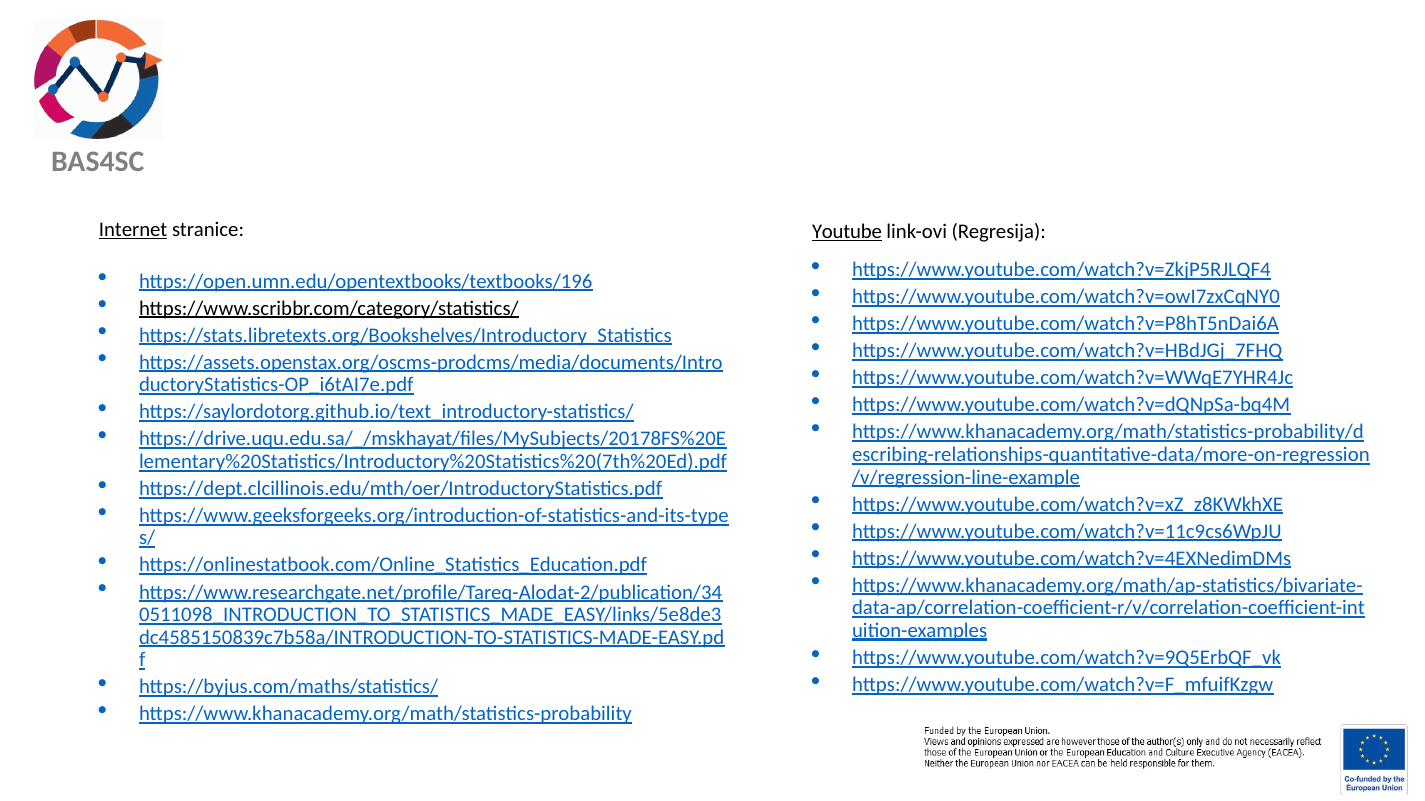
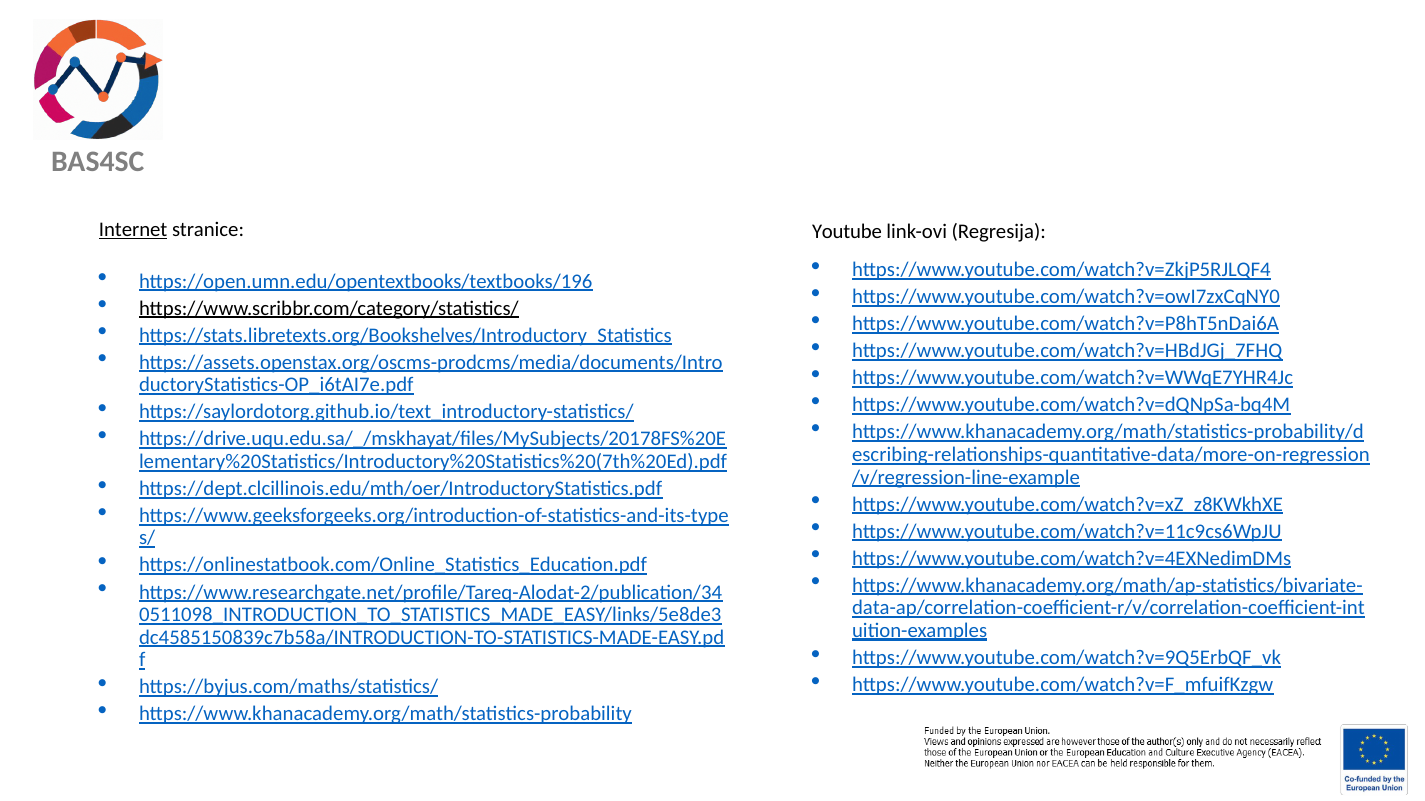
Youtube underline: present -> none (847, 232)
